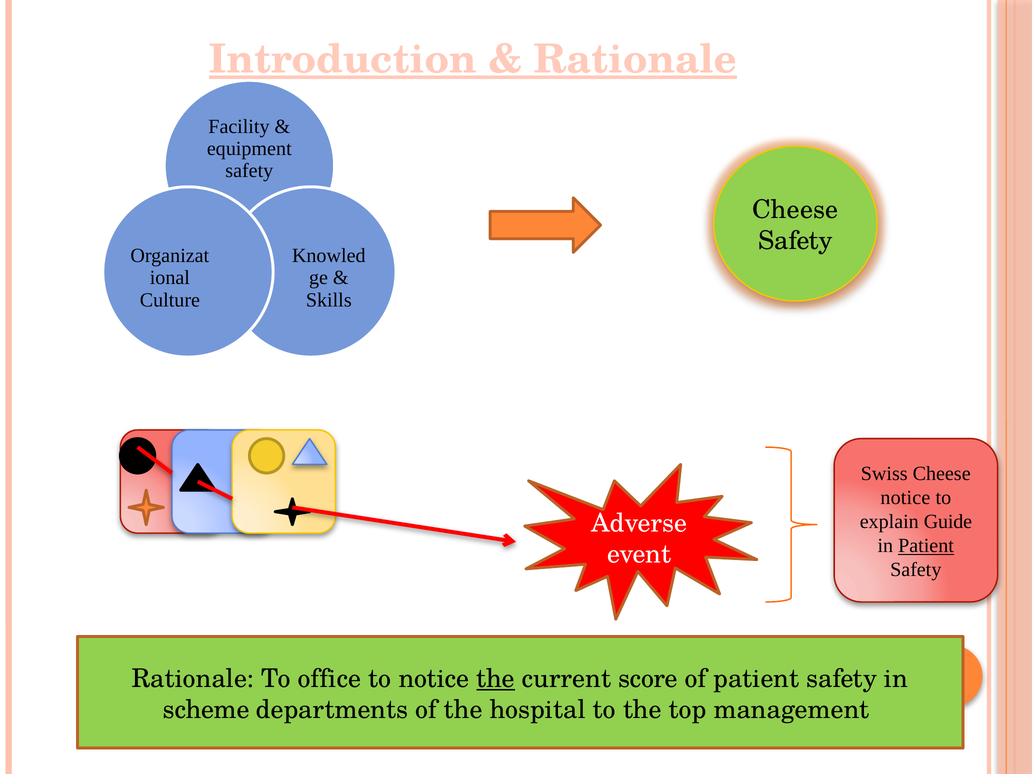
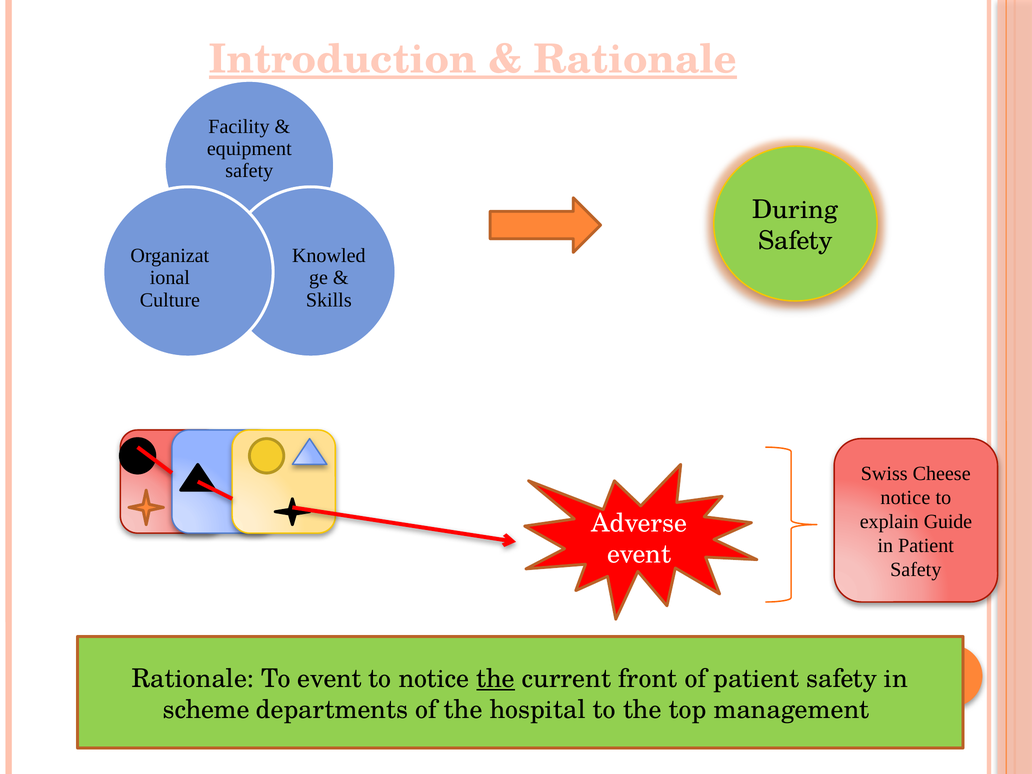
Cheese: Cheese -> During (795, 210)
Patient underline: present -> none (926, 546)
To office: office -> event (330, 679)
score: score -> front (648, 679)
